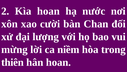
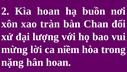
nước: nước -> buồn (94, 11)
cười: cười -> tràn (50, 24)
thiên: thiên -> nặng (12, 62)
